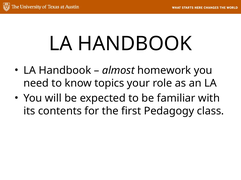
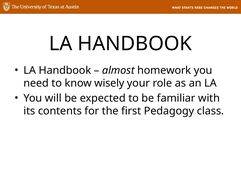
topics: topics -> wisely (109, 84)
